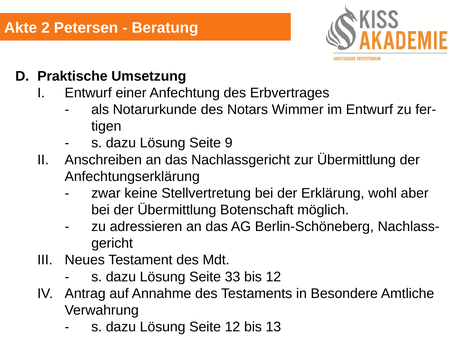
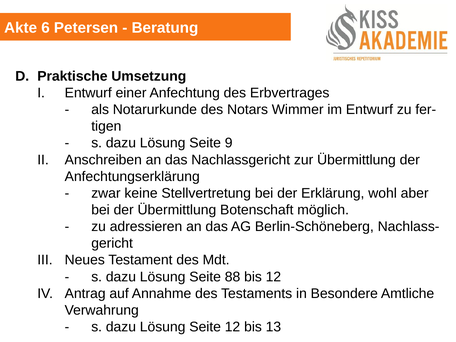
2: 2 -> 6 (46, 28)
33: 33 -> 88 (233, 277)
